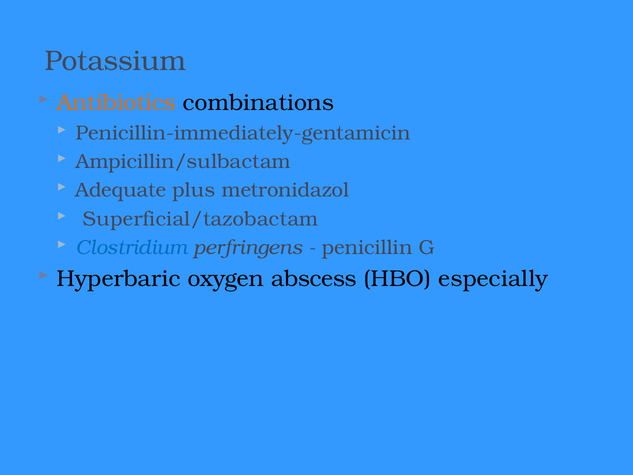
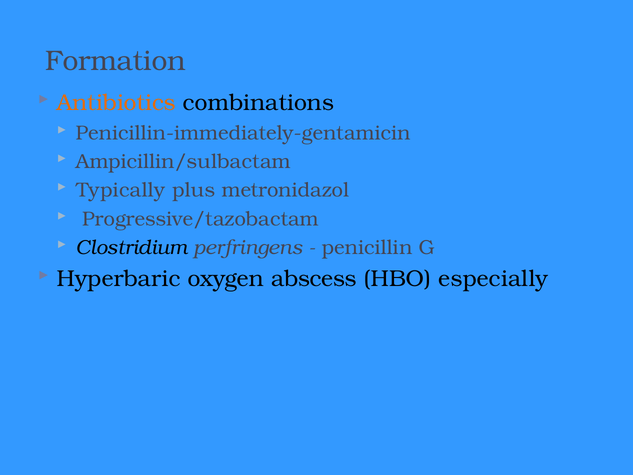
Potassium: Potassium -> Formation (115, 61)
Adequate: Adequate -> Typically (121, 190)
Superficial/tazobactam: Superficial/tazobactam -> Progressive/tazobactam (201, 219)
Clostridium colour: blue -> black (131, 247)
